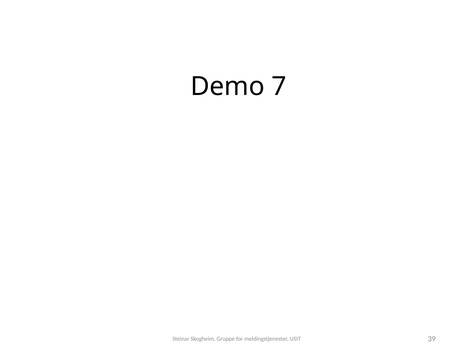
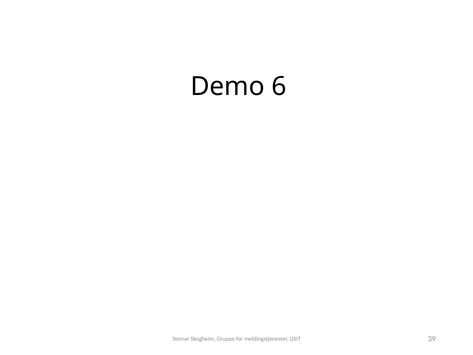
7: 7 -> 6 (279, 86)
